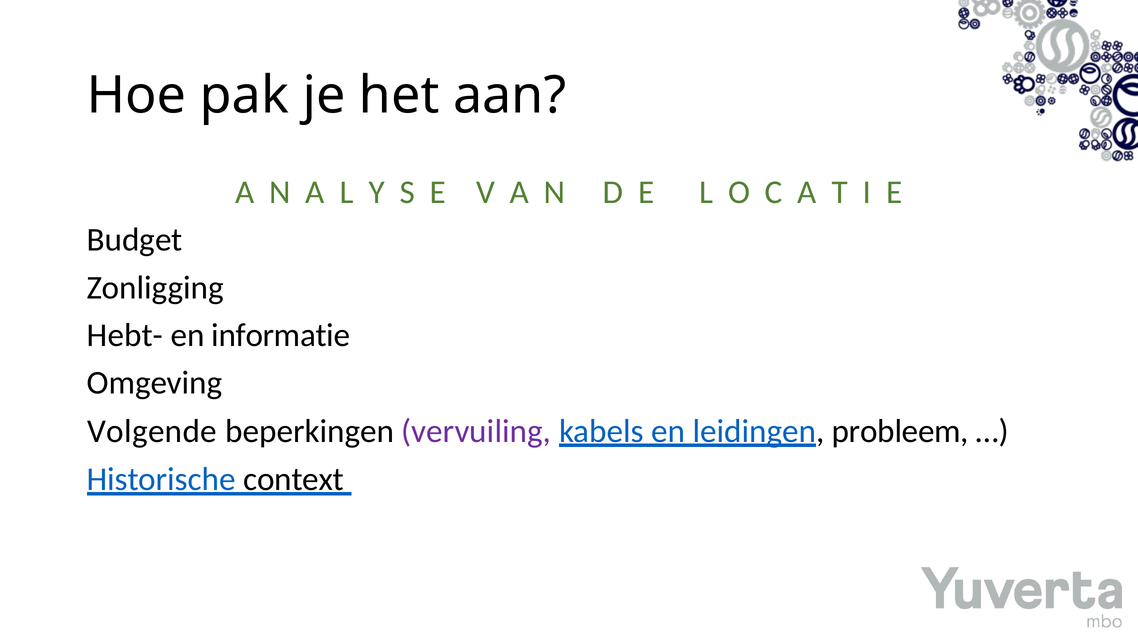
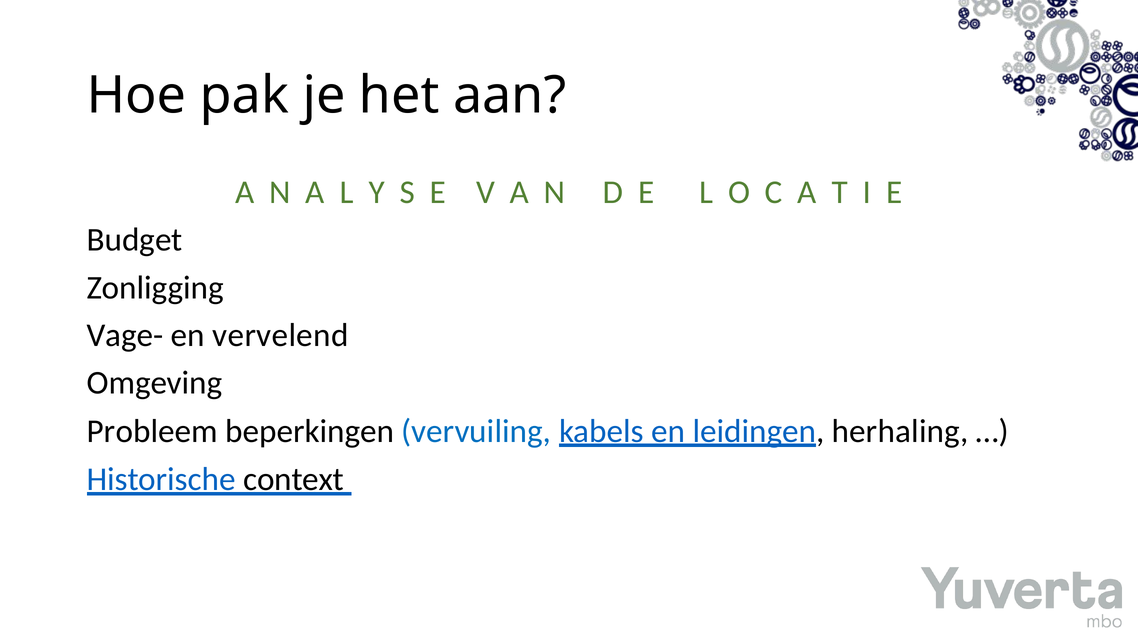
Hebt-: Hebt- -> Vage- (125, 335)
informatie: informatie -> vervelend (280, 335)
Volgende: Volgende -> Probleem (152, 431)
vervuiling colour: purple -> blue (476, 431)
probleem: probleem -> herhaling (900, 431)
